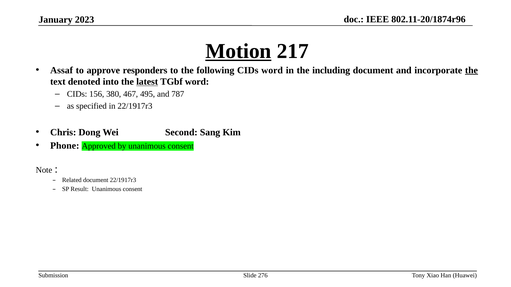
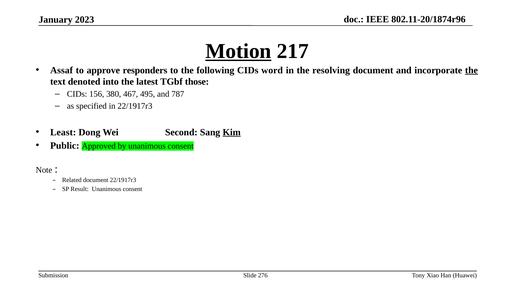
including: including -> resolving (331, 70)
latest underline: present -> none (147, 82)
TGbf word: word -> those (197, 82)
Chris: Chris -> Least (63, 132)
Kim underline: none -> present (232, 132)
Phone: Phone -> Public (65, 146)
